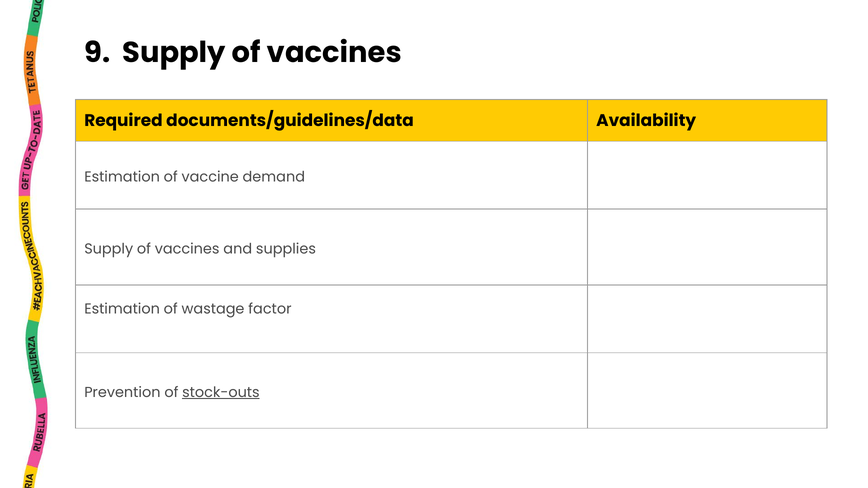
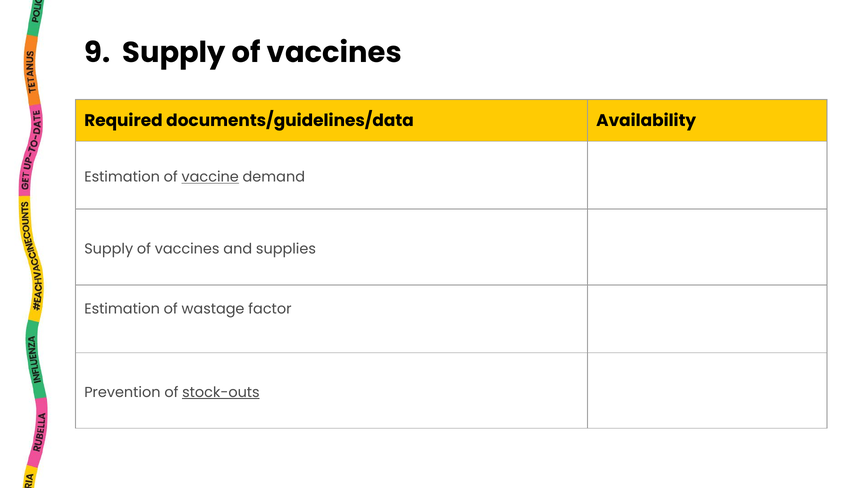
vaccine underline: none -> present (210, 177)
